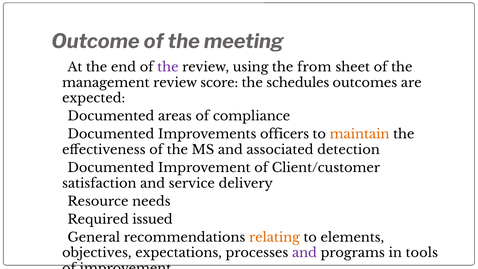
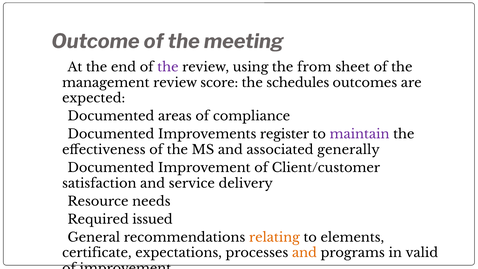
officers: officers -> register (285, 134)
maintain colour: orange -> purple (360, 134)
detection: detection -> generally (348, 150)
objectives: objectives -> certificate (97, 253)
and colour: purple -> orange (304, 253)
tools: tools -> valid (422, 253)
